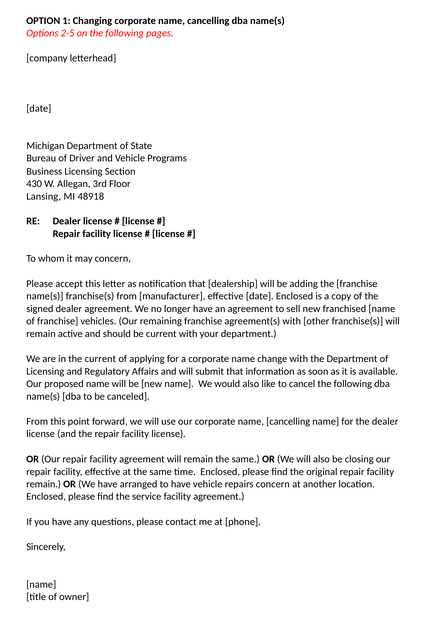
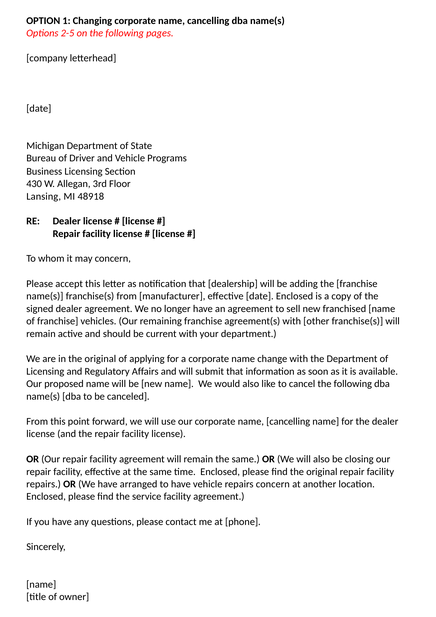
in the current: current -> original (100, 358)
remain: remain -> repairs (44, 483)
